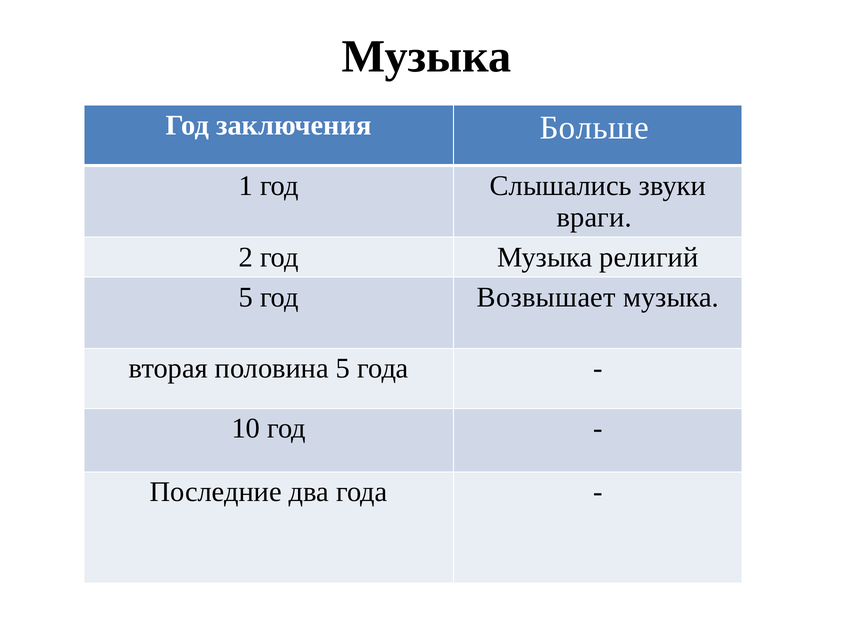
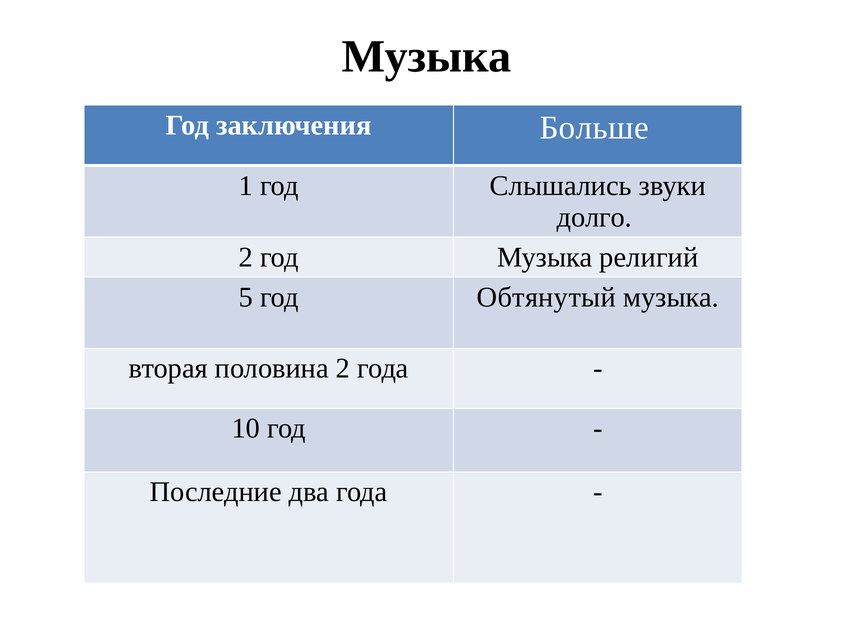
враги: враги -> долго (594, 217)
Возвышает: Возвышает -> Обтянутый (546, 297)
половина 5: 5 -> 2 (343, 368)
